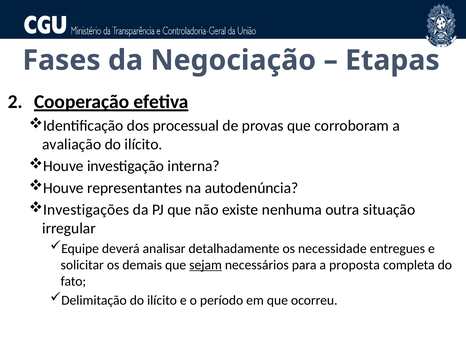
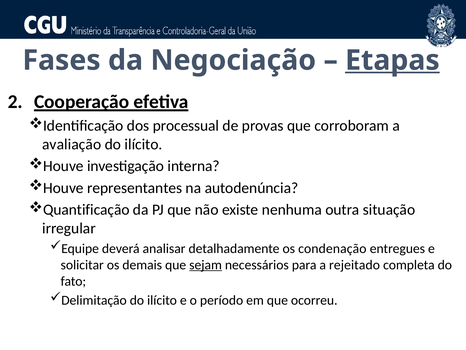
Etapas underline: none -> present (392, 60)
Investigações: Investigações -> Quantificação (86, 209)
necessidade: necessidade -> condenação (332, 248)
proposta: proposta -> rejeitado (355, 264)
